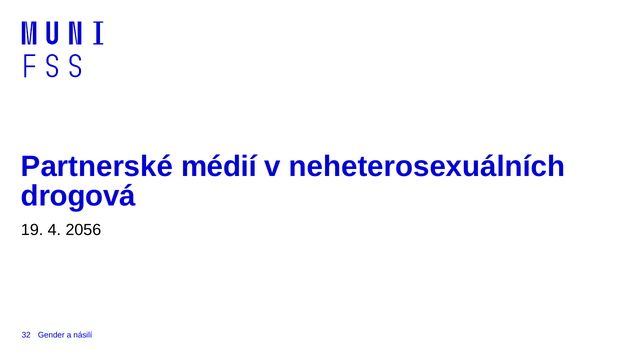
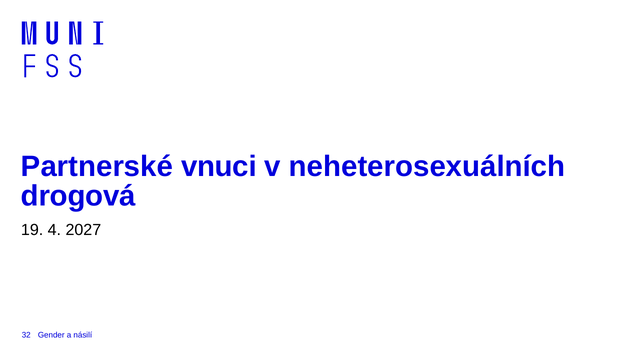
médií: médií -> vnuci (219, 167)
2056: 2056 -> 2027 (83, 230)
